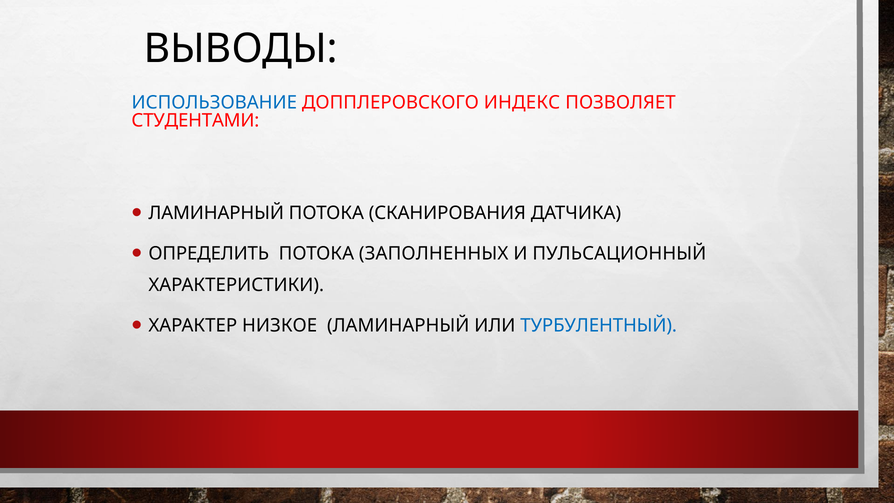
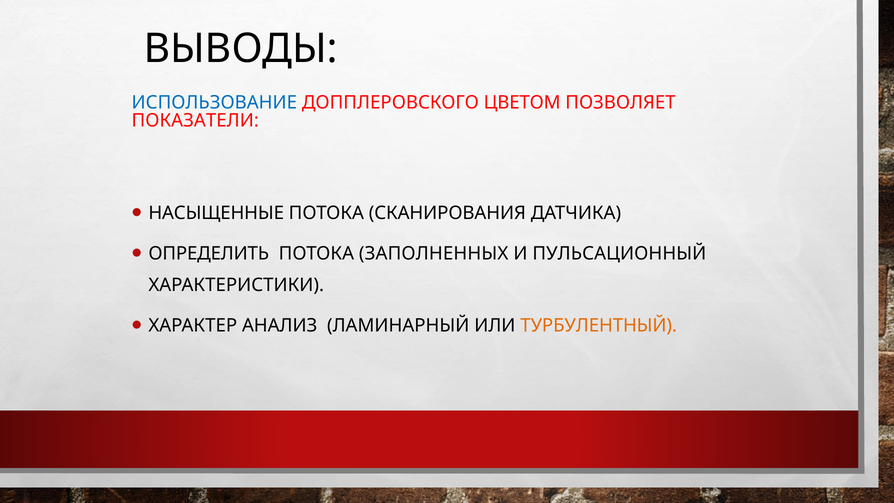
ИНДЕКС: ИНДЕКС -> ЦВЕТОМ (522, 103)
СТУДЕНТАМИ: СТУДЕНТАМИ -> ПОКАЗАТЕЛИ (195, 121)
ЛАМИНАРНЫЙ: ЛАМИНАРНЫЙ -> НАСЫЩЕННЫЕ (216, 213)
НИЗКОЕ: НИЗКОЕ -> АНАЛИЗ (280, 326)
ТУРБУЛЕНТНЫЙ colour: blue -> orange (599, 326)
